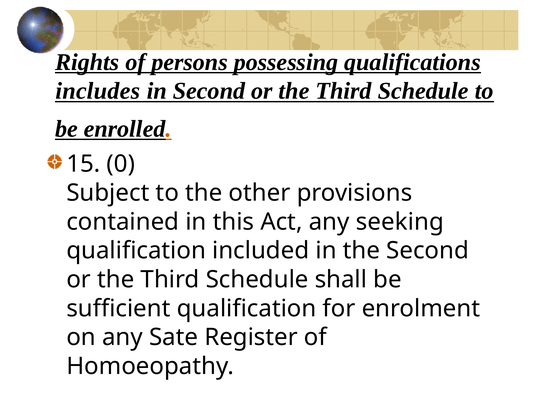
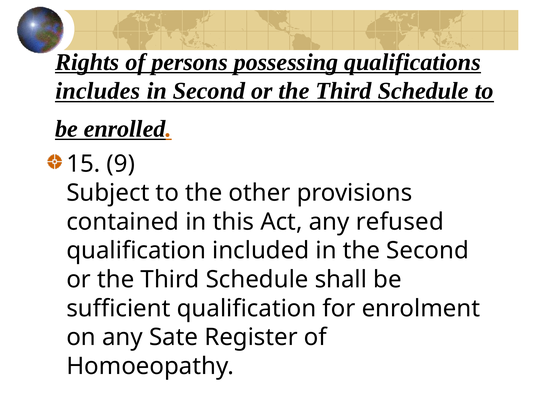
0: 0 -> 9 (121, 164)
seeking: seeking -> refused (400, 222)
